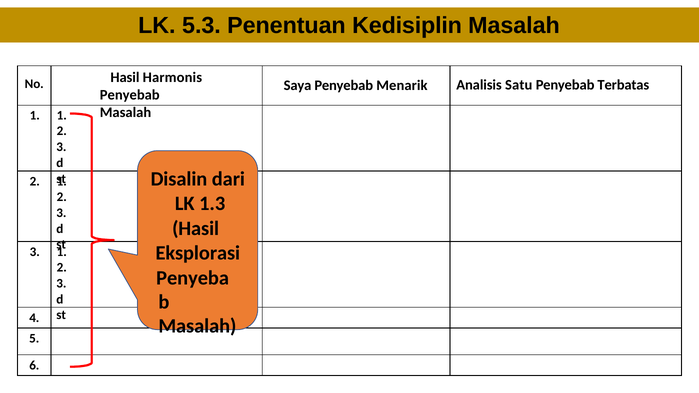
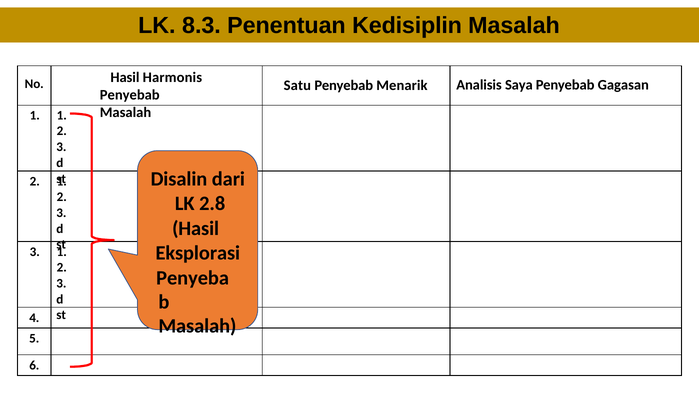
5.3: 5.3 -> 8.3 (201, 25)
Saya: Saya -> Satu (297, 86)
Satu: Satu -> Saya (519, 85)
Terbatas: Terbatas -> Gagasan (623, 85)
1.3: 1.3 -> 2.8 (212, 204)
